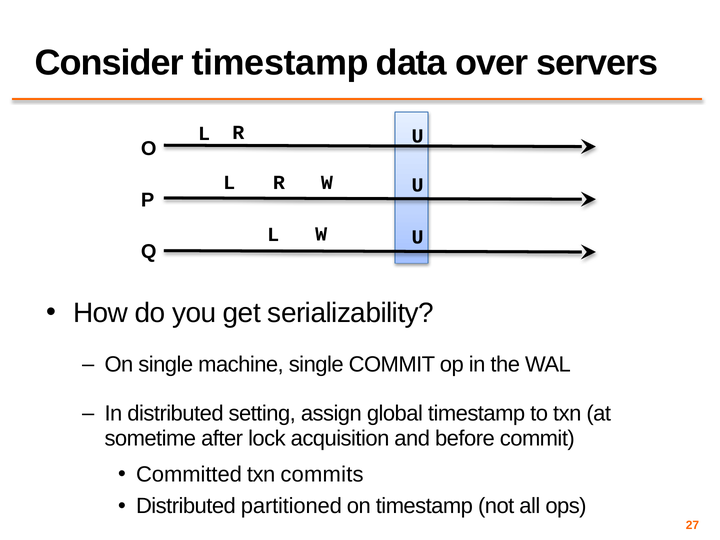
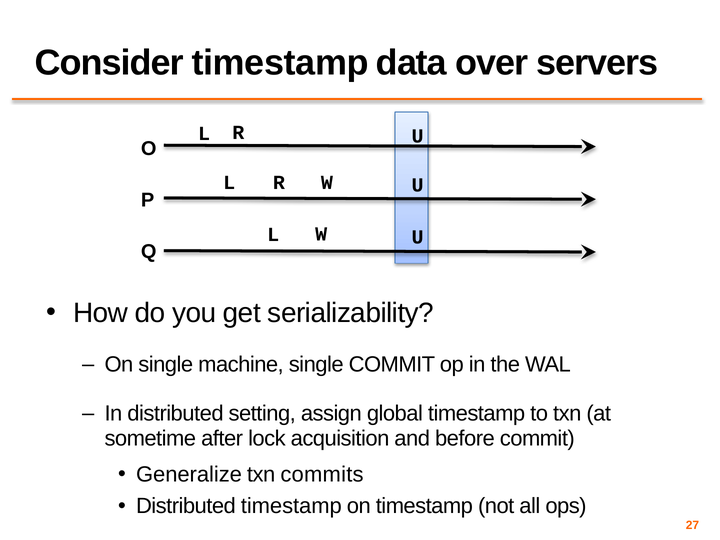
Committed: Committed -> Generalize (189, 474)
Distributed partitioned: partitioned -> timestamp (291, 506)
